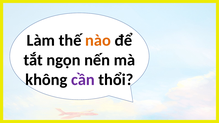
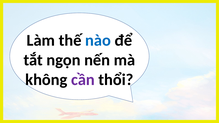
nào colour: orange -> blue (98, 40)
